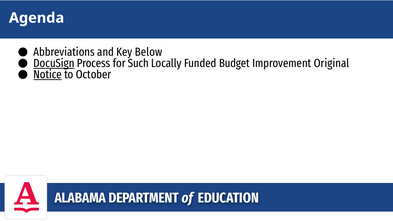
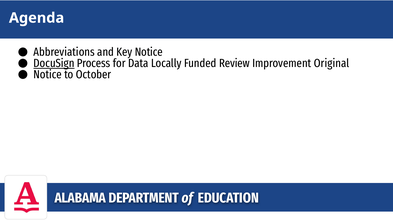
Key Below: Below -> Notice (149, 52)
Such: Such -> Data (138, 63)
Budget: Budget -> Review (234, 63)
Notice underline: present -> none (48, 75)
